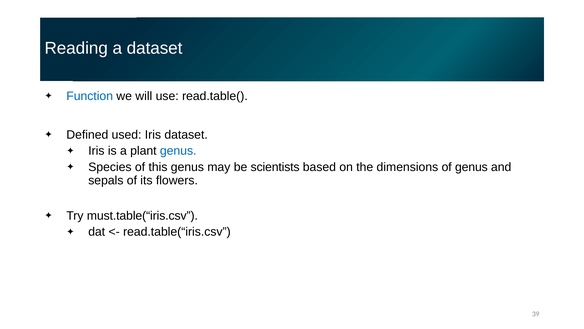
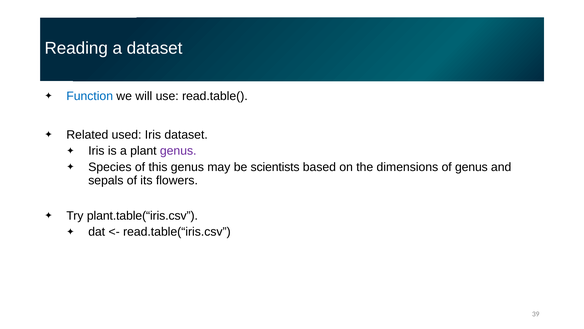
Defined: Defined -> Related (87, 135)
genus colour: blue -> purple (178, 151)
must.table(“iris.csv: must.table(“iris.csv -> plant.table(“iris.csv (142, 215)
